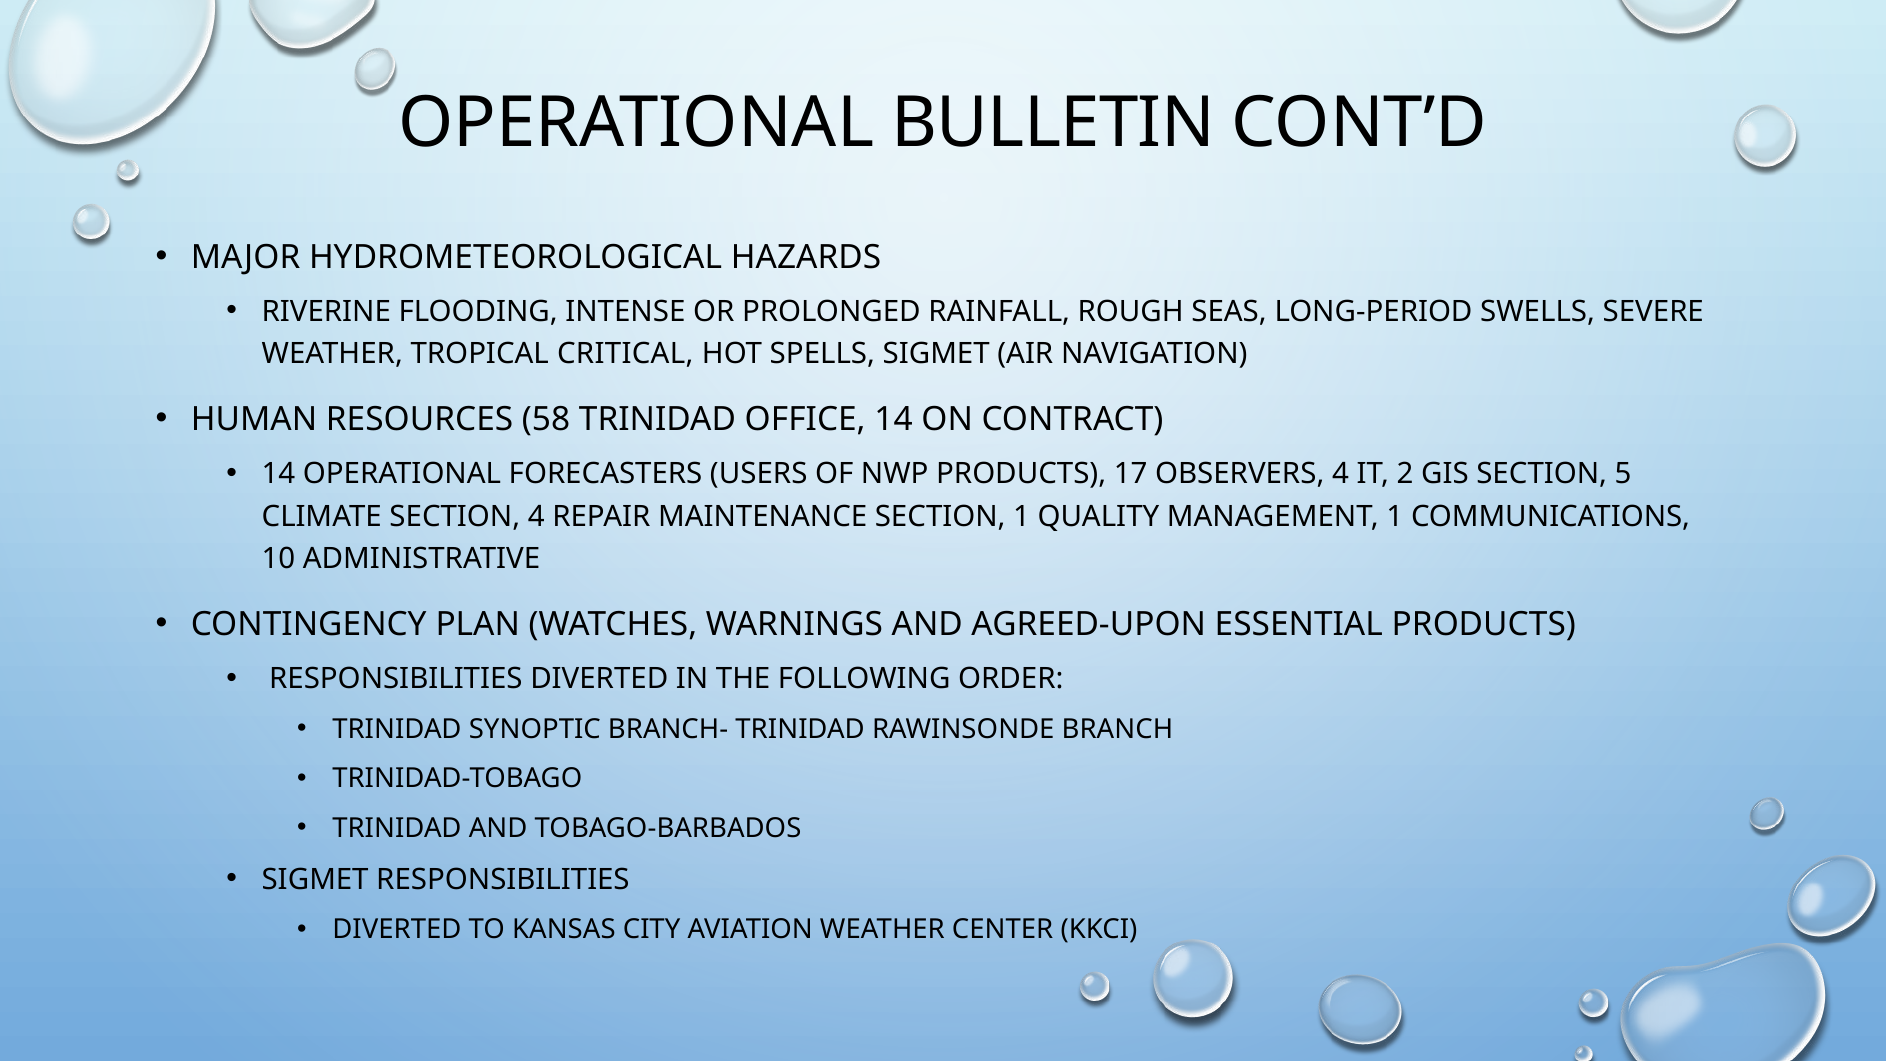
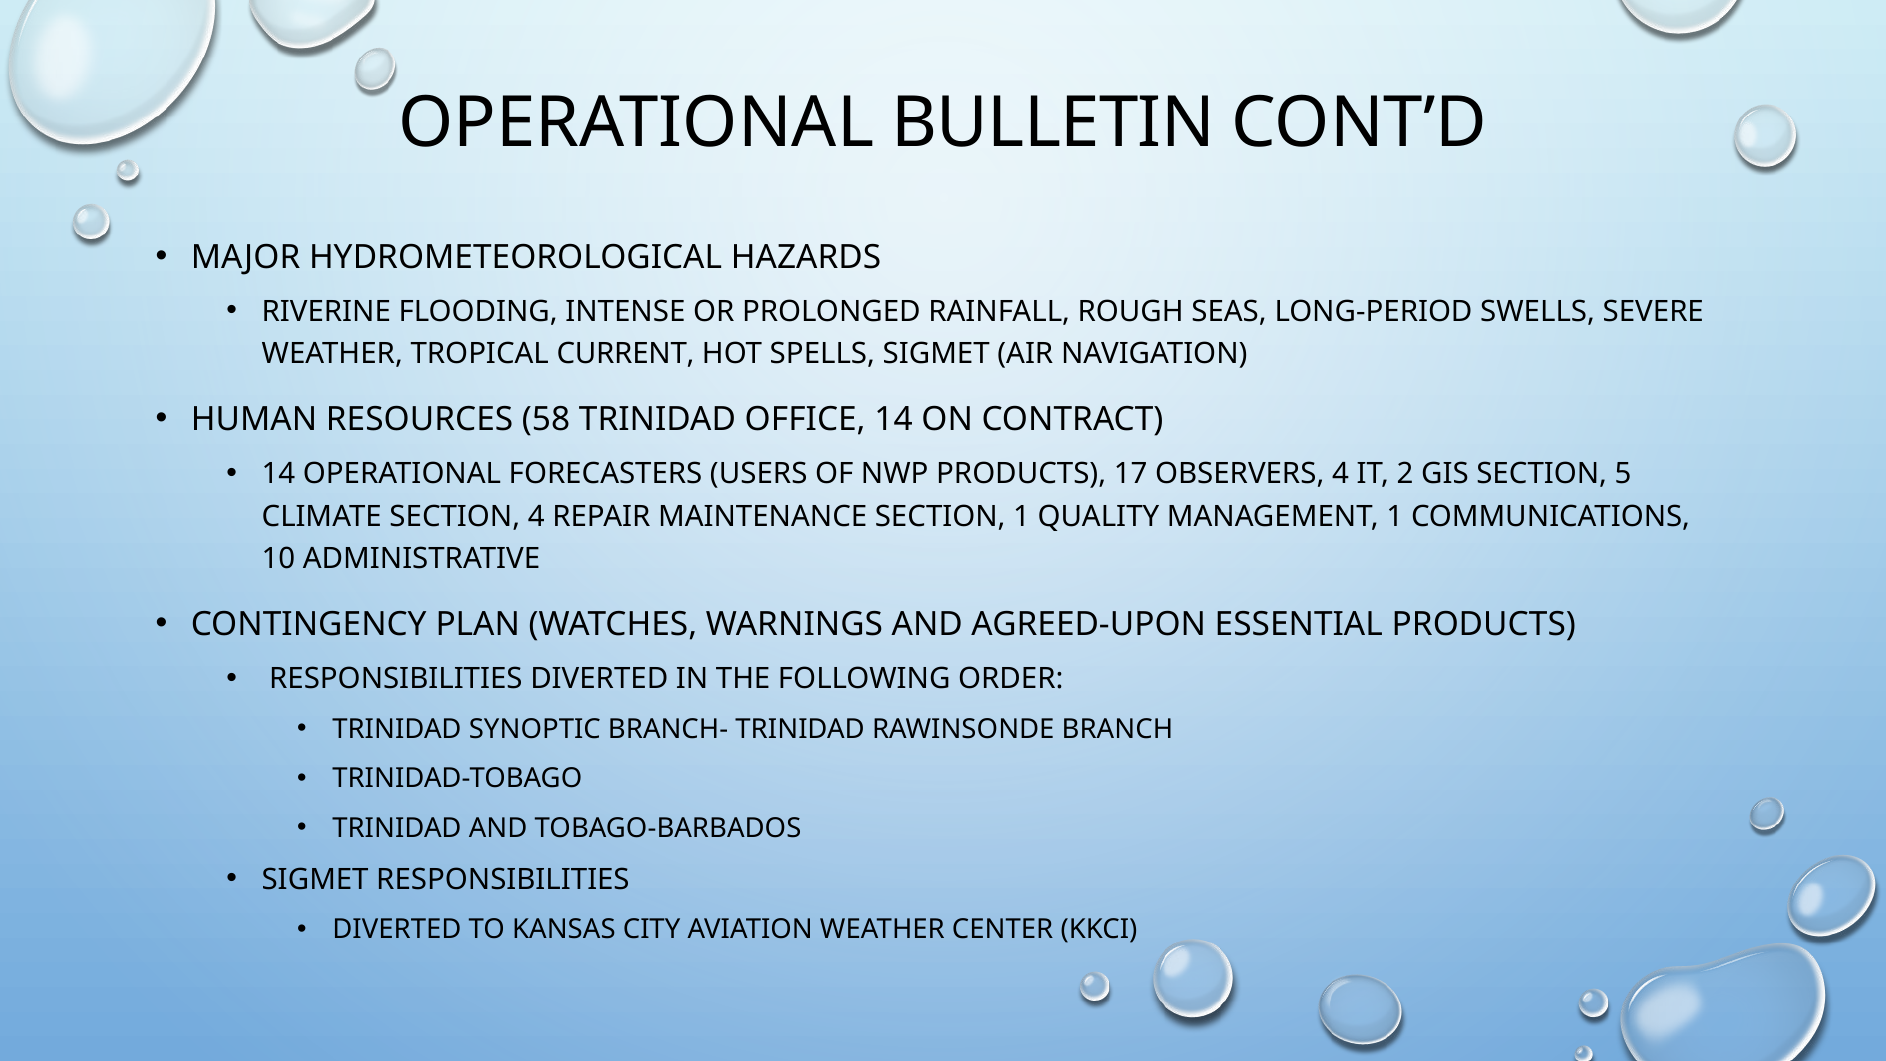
CRITICAL: CRITICAL -> CURRENT (626, 354)
